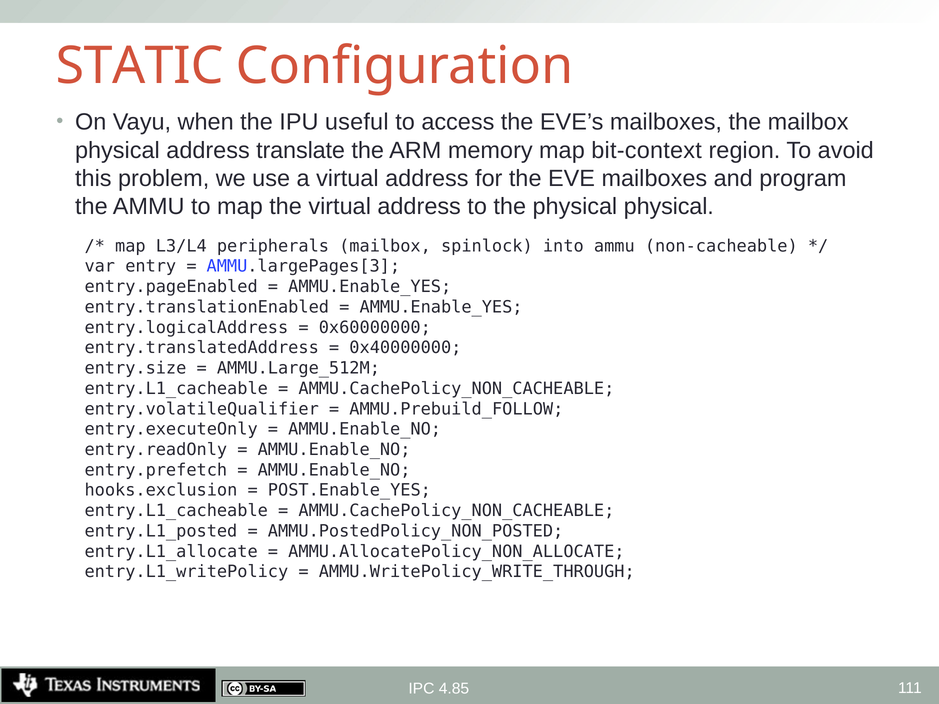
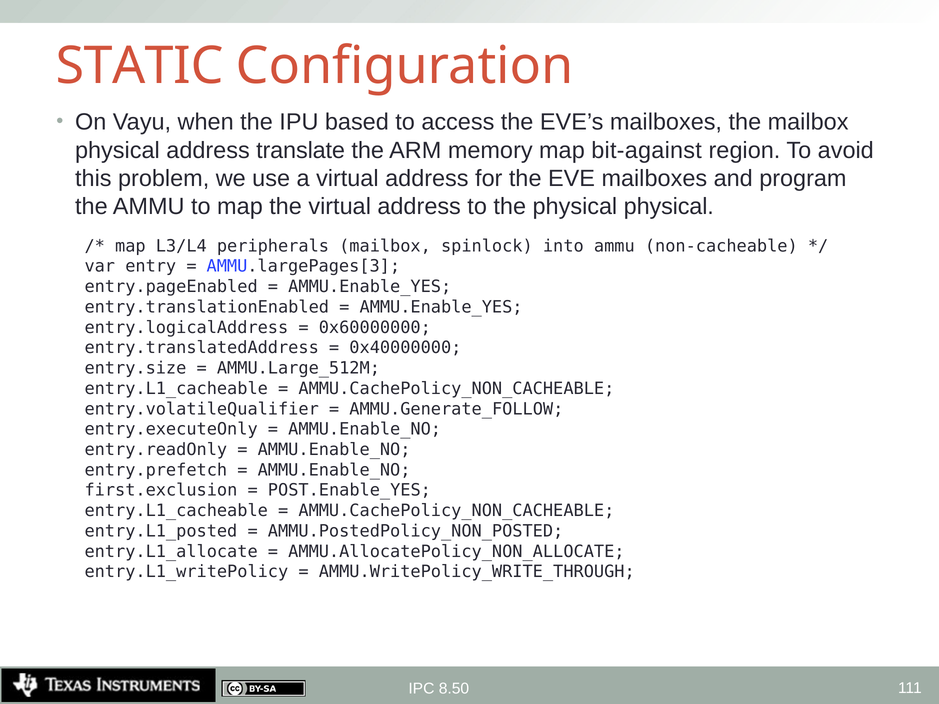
useful: useful -> based (357, 122)
bit-context: bit-context -> bit-against (647, 150)
AMMU.Prebuild_FOLLOW: AMMU.Prebuild_FOLLOW -> AMMU.Generate_FOLLOW (456, 409)
hooks.exclusion: hooks.exclusion -> first.exclusion (161, 491)
4.85: 4.85 -> 8.50 (454, 689)
